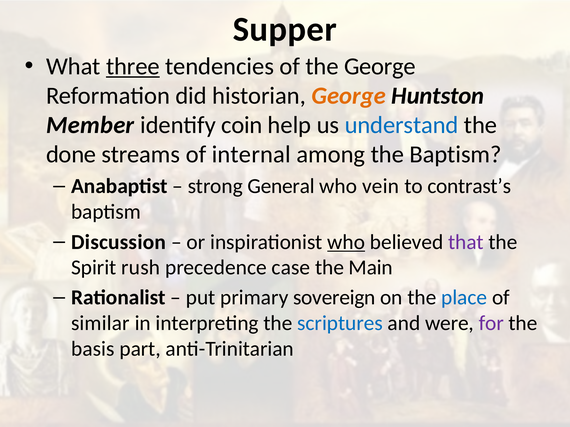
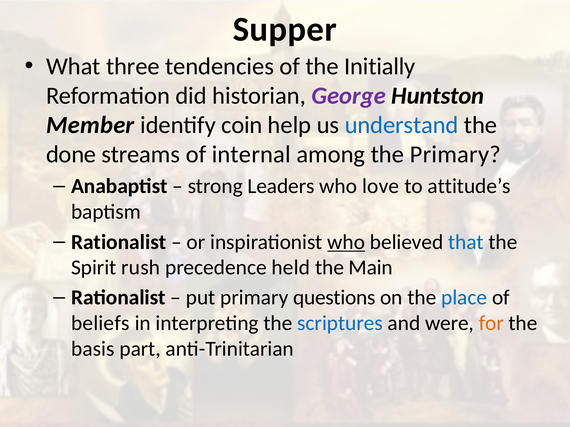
three underline: present -> none (133, 66)
the George: George -> Initially (380, 66)
George colour: orange -> purple (349, 96)
the Baptism: Baptism -> Primary (455, 155)
General: General -> Leaders (281, 186)
vein: vein -> love (381, 186)
contrast’s: contrast’s -> attitude’s (469, 186)
Discussion: Discussion -> Rationalist (119, 242)
that colour: purple -> blue (466, 242)
case: case -> held (291, 268)
sovereign: sovereign -> questions (334, 298)
similar: similar -> beliefs (100, 324)
for colour: purple -> orange (491, 324)
